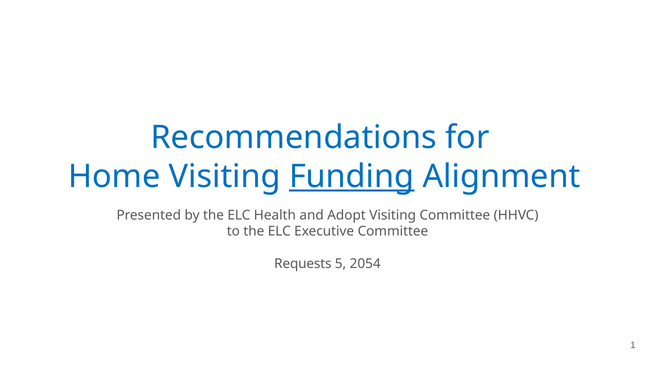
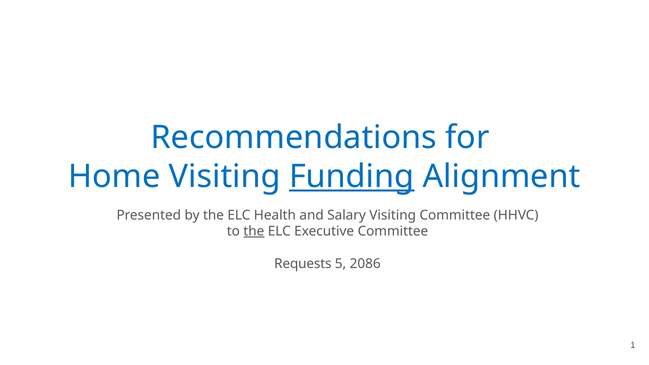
Adopt: Adopt -> Salary (347, 215)
the underline: none -> present (254, 231)
2054: 2054 -> 2086 (365, 264)
